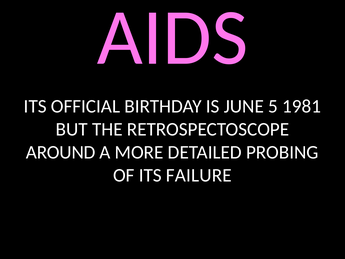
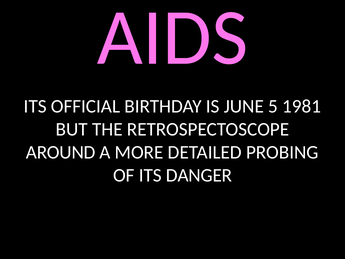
FAILURE: FAILURE -> DANGER (199, 175)
